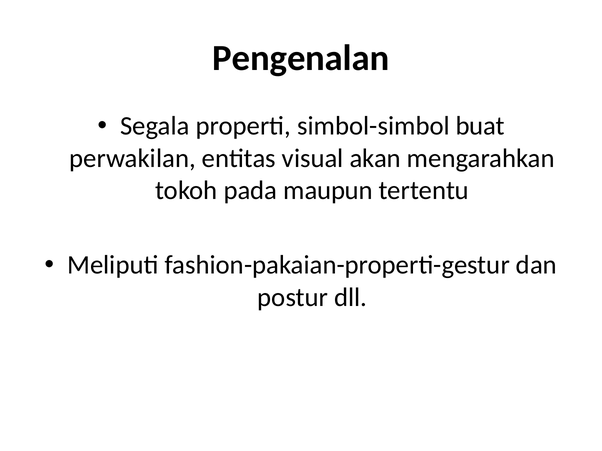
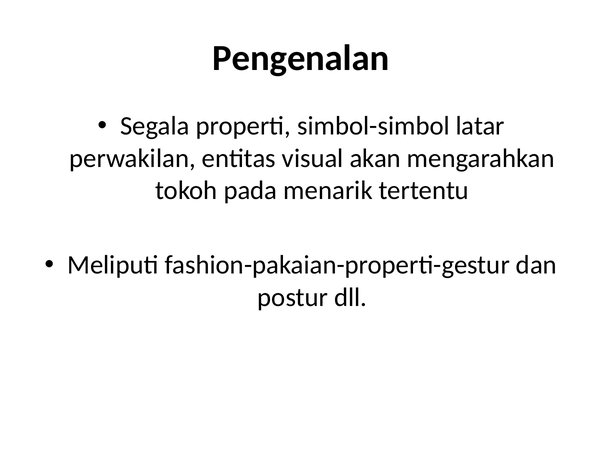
buat: buat -> latar (480, 126)
maupun: maupun -> menarik (328, 191)
